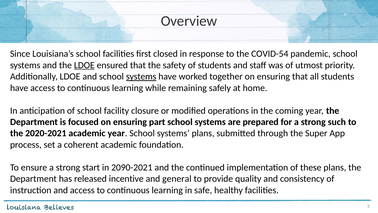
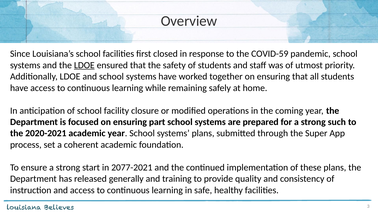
COVID-54: COVID-54 -> COVID-59 (270, 54)
systems underline: present -> none (141, 76)
2090-2021: 2090-2021 -> 2077-2021 (132, 167)
incentive: incentive -> generally (126, 179)
general: general -> training (177, 179)
